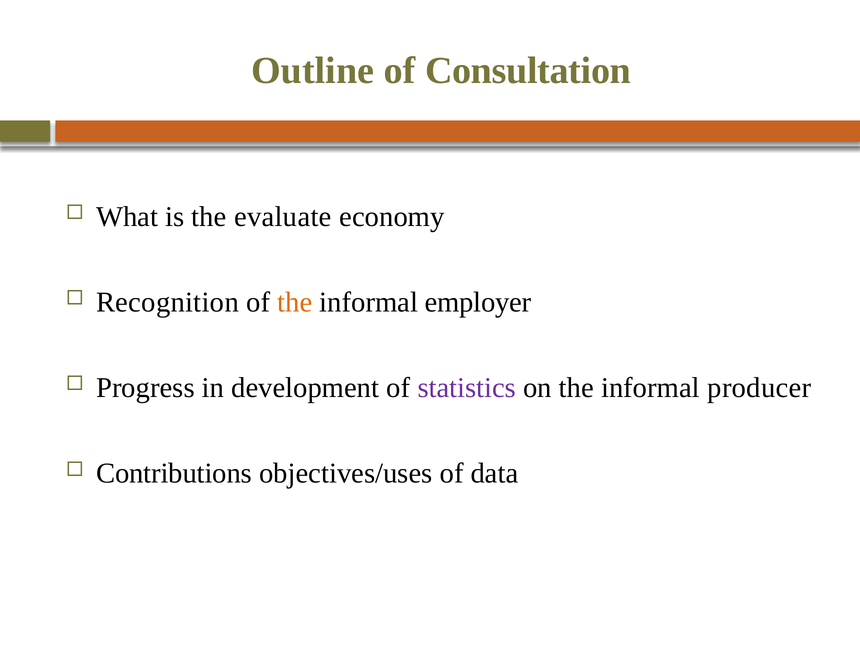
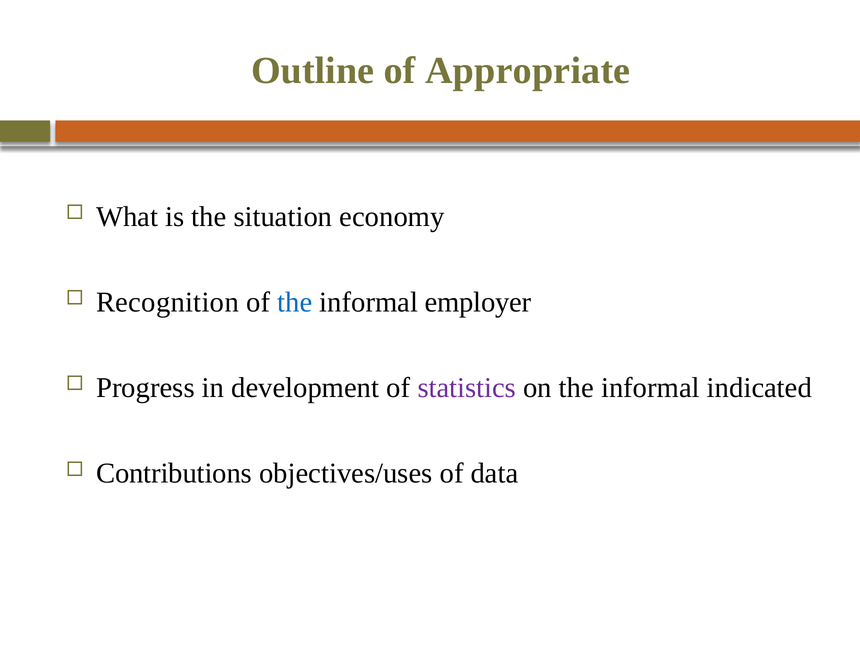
Consultation: Consultation -> Appropriate (528, 71)
evaluate: evaluate -> situation (283, 217)
the colour: orange -> blue (295, 302)
producer: producer -> indicated (759, 388)
